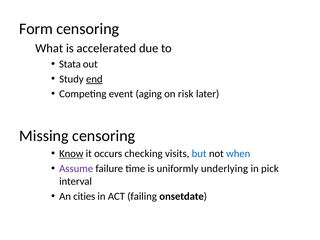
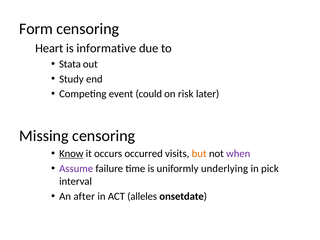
What: What -> Heart (49, 48)
accelerated: accelerated -> informative (106, 48)
end underline: present -> none (94, 79)
aging: aging -> could (149, 94)
checking: checking -> occurred (144, 154)
but colour: blue -> orange (199, 154)
when colour: blue -> purple (238, 154)
cities: cities -> after (84, 196)
failing: failing -> alleles (142, 196)
